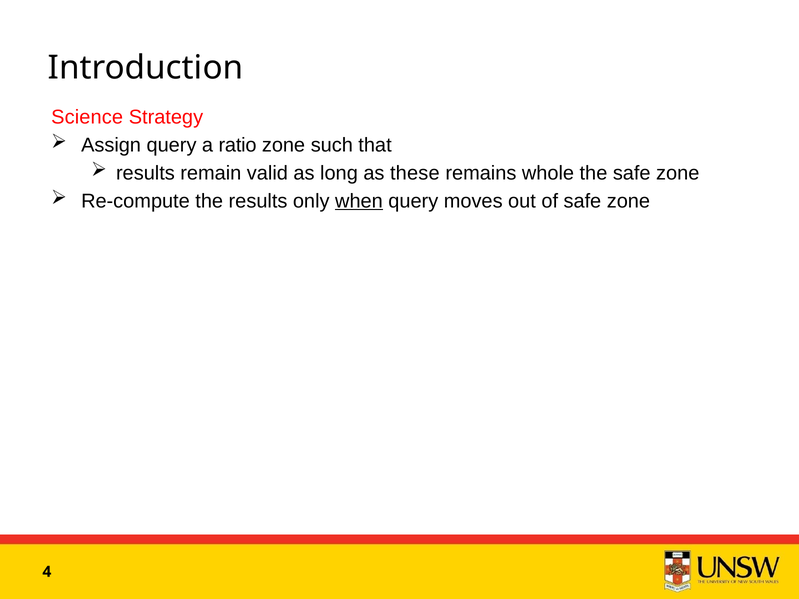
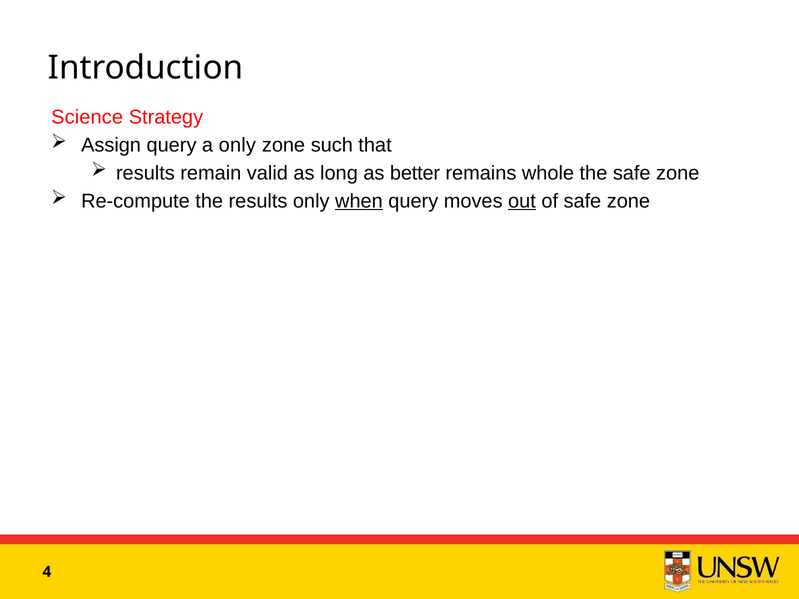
a ratio: ratio -> only (237, 145)
these: these -> better (415, 173)
out underline: none -> present (522, 201)
